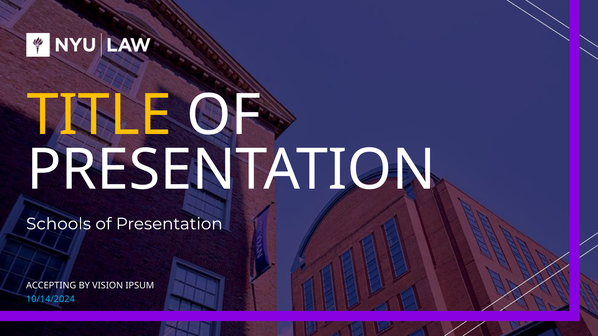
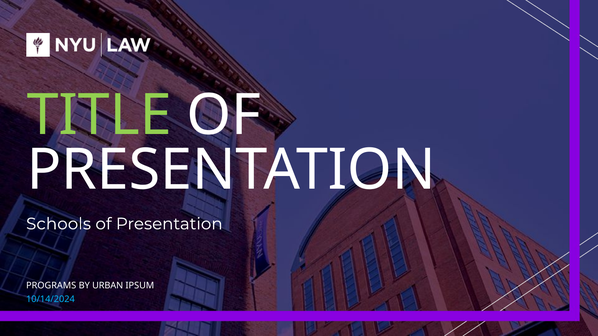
TITLE colour: yellow -> light green (99, 115)
ACCEPTING: ACCEPTING -> PROGRAMS (51, 286)
VISION: VISION -> URBAN (108, 286)
